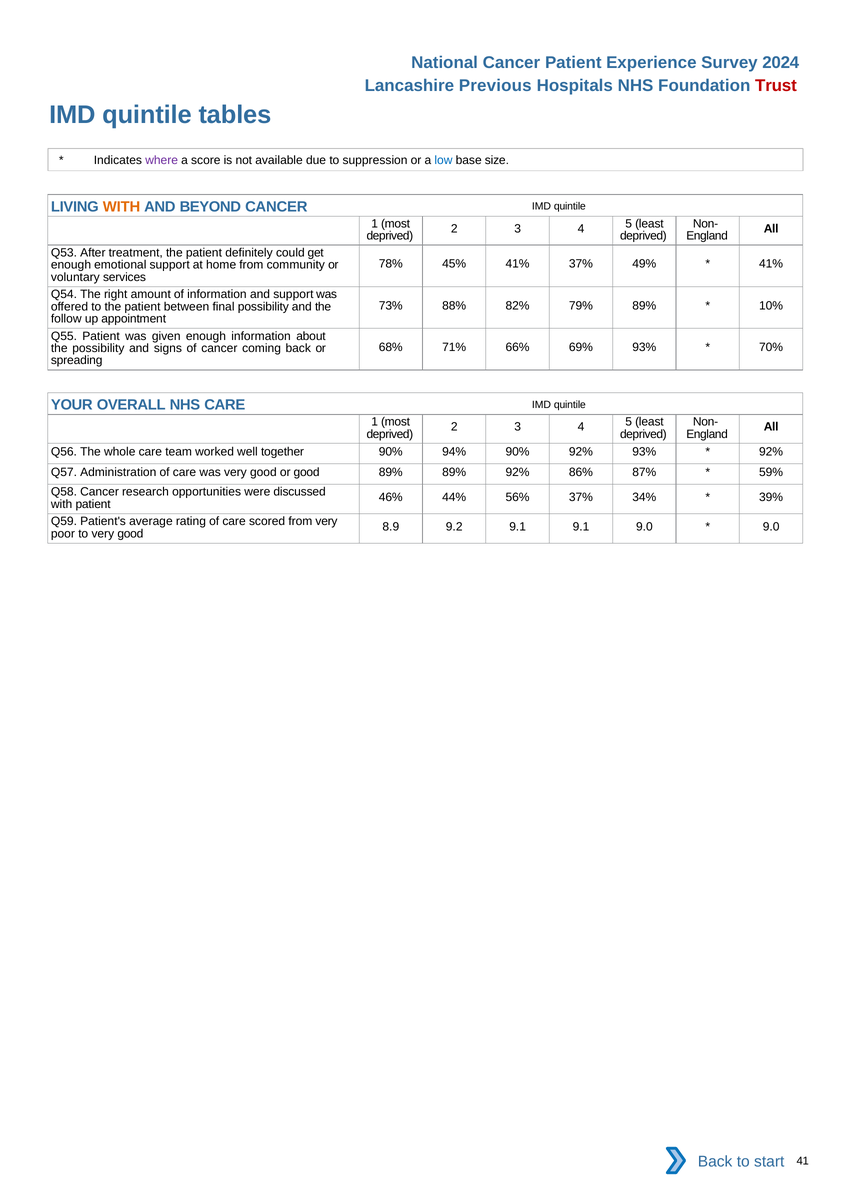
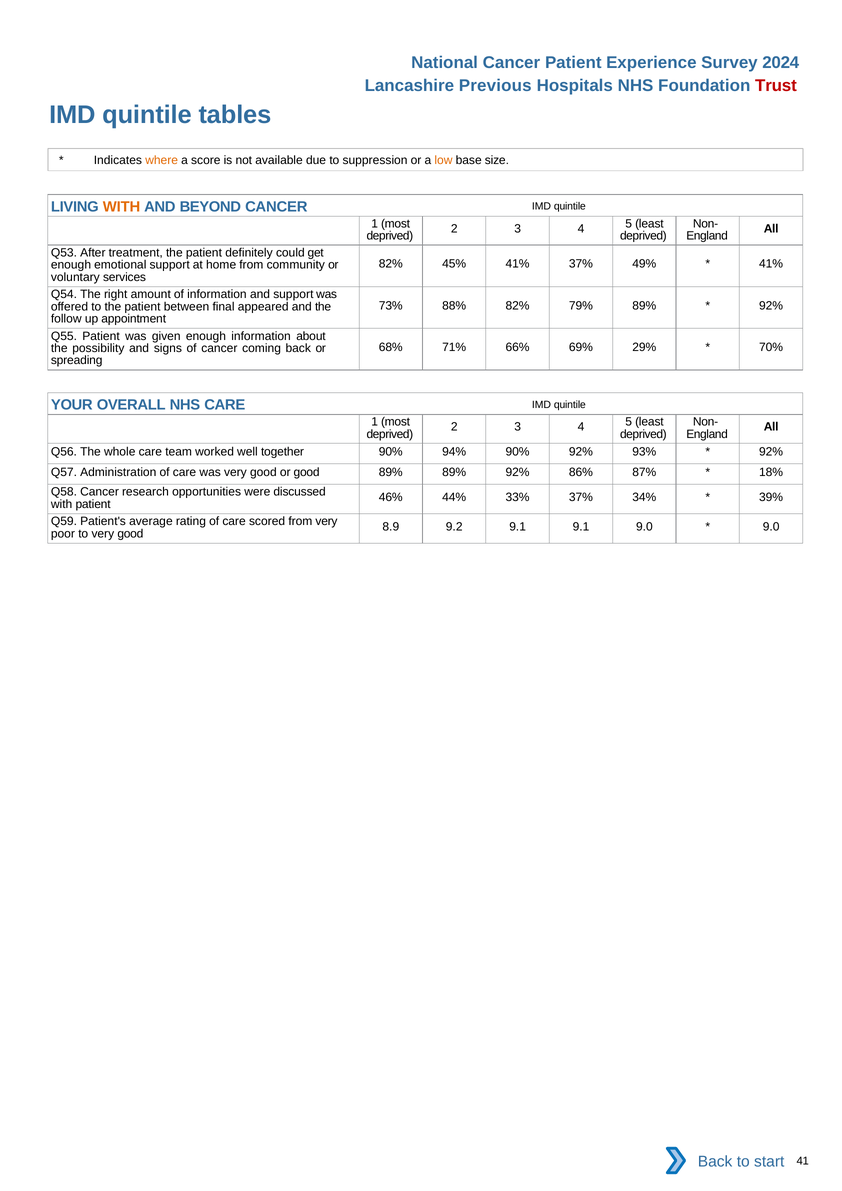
where colour: purple -> orange (162, 161)
low colour: blue -> orange (443, 161)
78%: 78% -> 82% (391, 264)
10%: 10% -> 92% (771, 306)
final possibility: possibility -> appeared (263, 307)
69% 93%: 93% -> 29% (644, 348)
59%: 59% -> 18% (771, 472)
56%: 56% -> 33% (518, 497)
